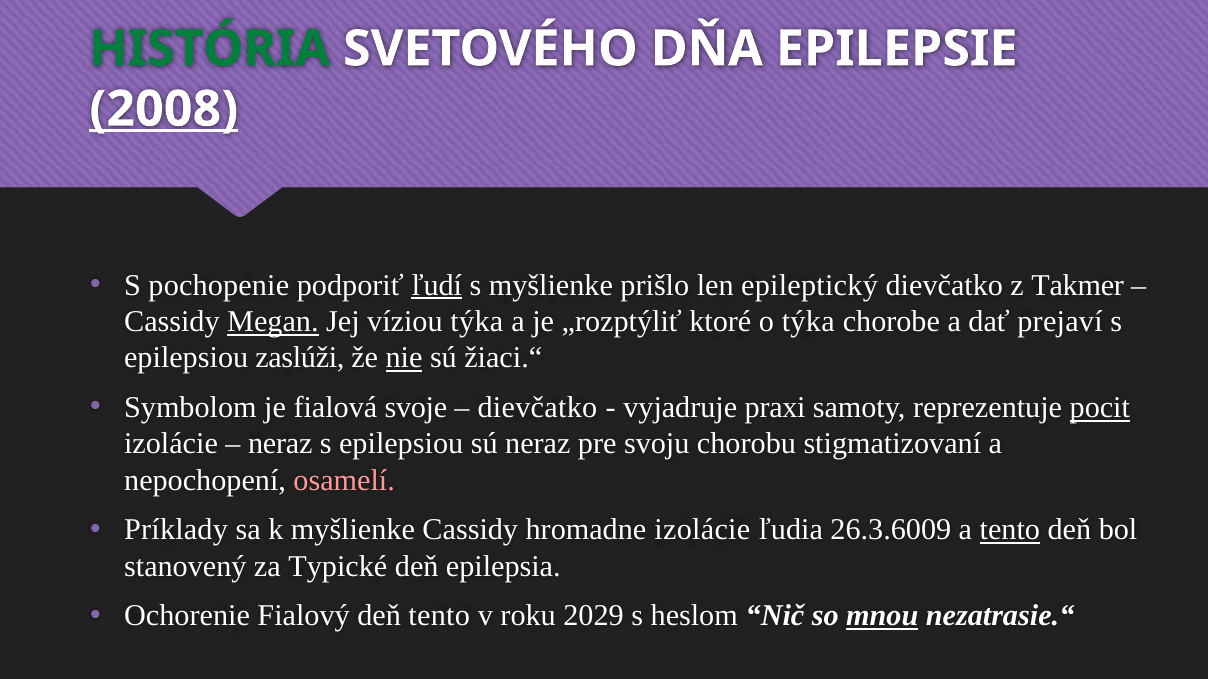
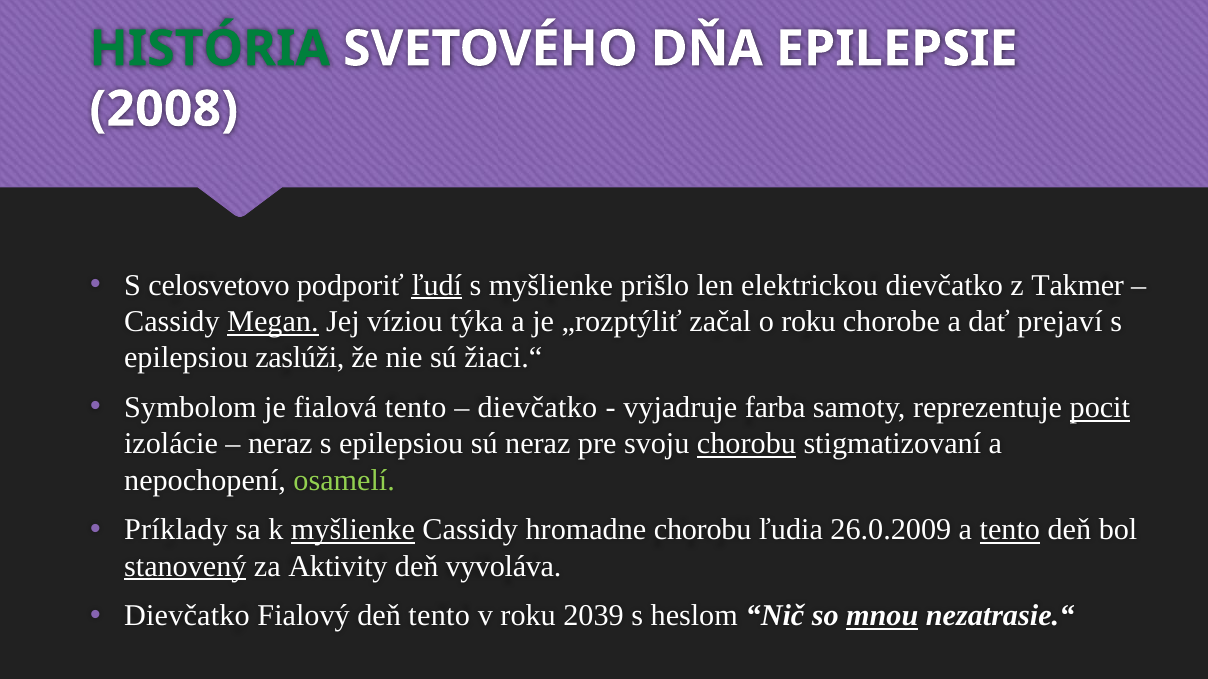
2008 underline: present -> none (164, 109)
pochopenie: pochopenie -> celosvetovo (219, 286)
epileptický: epileptický -> elektrickou (810, 286)
ktoré: ktoré -> začal (720, 322)
o týka: týka -> roku (809, 322)
nie underline: present -> none (404, 358)
fialová svoje: svoje -> tento (416, 408)
praxi: praxi -> farba (775, 408)
chorobu underline: none -> present (746, 444)
osamelí colour: pink -> light green (344, 480)
myšlienke underline: none -> present (353, 530)
hromadne izolácie: izolácie -> chorobu (703, 530)
26.3.6009: 26.3.6009 -> 26.0.2009 (891, 530)
stanovený underline: none -> present (185, 566)
Typické: Typické -> Aktivity (338, 566)
epilepsia: epilepsia -> vyvoláva (503, 566)
Ochorenie: Ochorenie -> Dievčatko (187, 616)
2029: 2029 -> 2039 (594, 616)
